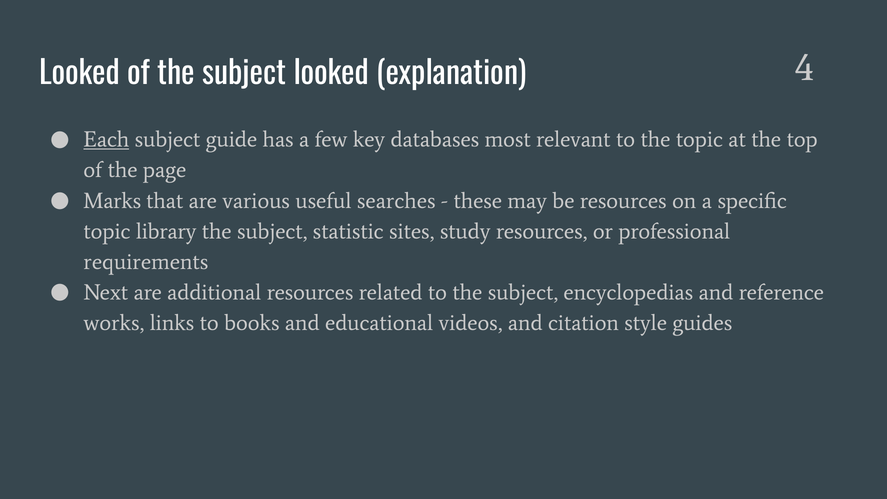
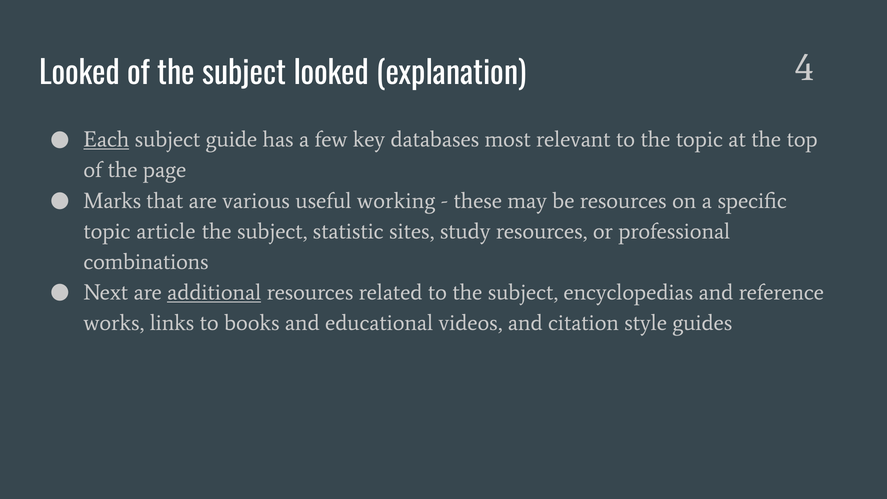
searches: searches -> working (396, 201)
library: library -> article (166, 231)
requirements: requirements -> combinations (146, 262)
additional underline: none -> present (214, 292)
